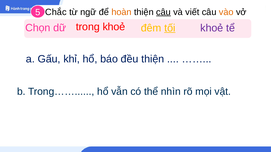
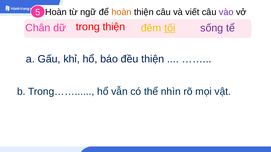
Chắc: Chắc -> Hoàn (56, 12)
câu underline: present -> none (163, 12)
vào colour: orange -> purple (226, 12)
Chọn: Chọn -> Chân (38, 28)
trong khoẻ: khoẻ -> thiện (114, 27)
khoẻ: khoẻ -> sống (212, 28)
